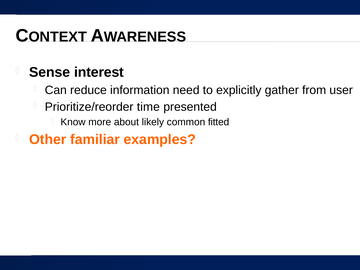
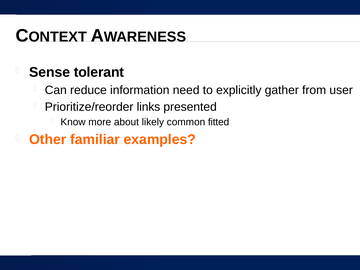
interest: interest -> tolerant (99, 72)
time: time -> links (148, 107)
